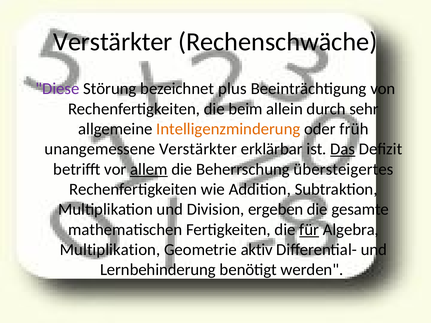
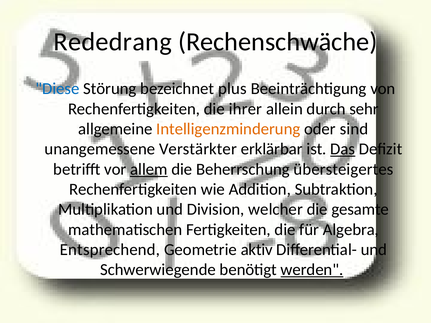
Verstärkter: Verstärkter -> Rededrang (113, 42)
Diese colour: purple -> blue (57, 89)
beim: beim -> ihrer (245, 109)
früh: früh -> sind (354, 129)
ergeben: ergeben -> welcher (276, 210)
für underline: present -> none (309, 230)
Multiplikation: Multiplikation -> Entsprechend (110, 250)
Lernbehinderung: Lernbehinderung -> Schwerwiegende (158, 270)
werden underline: none -> present (312, 270)
